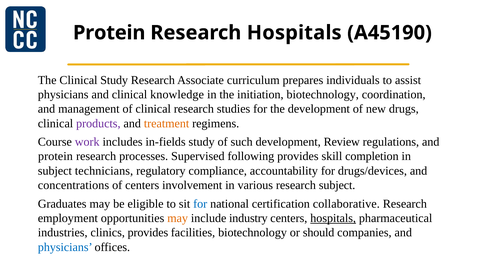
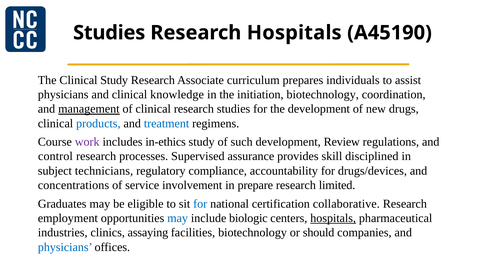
Protein: Protein -> Studies (109, 33)
management underline: none -> present (89, 109)
products colour: purple -> blue (98, 123)
treatment colour: orange -> blue (167, 123)
in-fields: in-fields -> in-ethics (166, 142)
protein: protein -> control (55, 156)
following: following -> assurance (251, 156)
completion: completion -> disciplined (372, 156)
of centers: centers -> service (142, 185)
various: various -> prepare (255, 185)
research subject: subject -> limited (337, 185)
may colour: orange -> blue (178, 218)
industry: industry -> biologic (248, 218)
clinics provides: provides -> assaying (148, 232)
